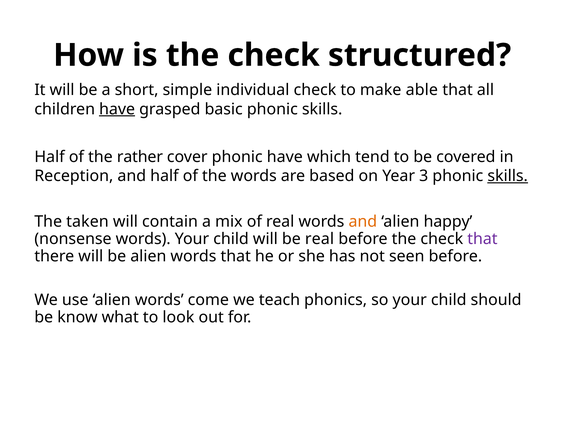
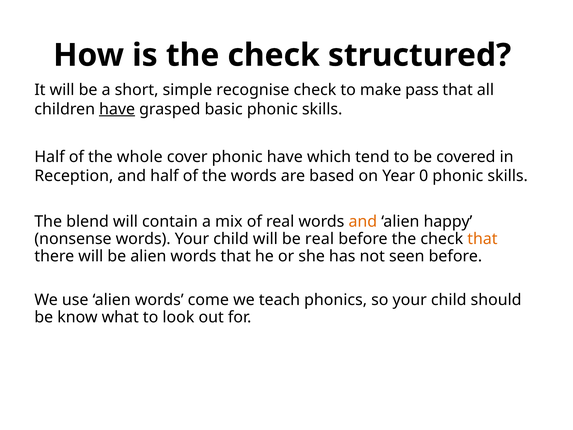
individual: individual -> recognise (253, 90)
able: able -> pass (422, 90)
rather: rather -> whole (140, 157)
3: 3 -> 0 (424, 176)
skills underline: present -> none (508, 176)
taken: taken -> blend (88, 222)
that colour: purple -> orange (482, 239)
